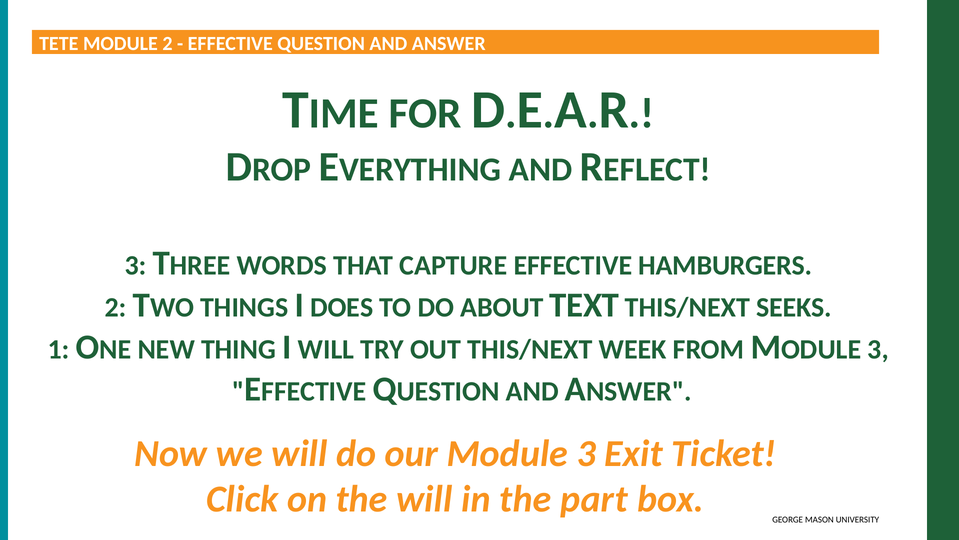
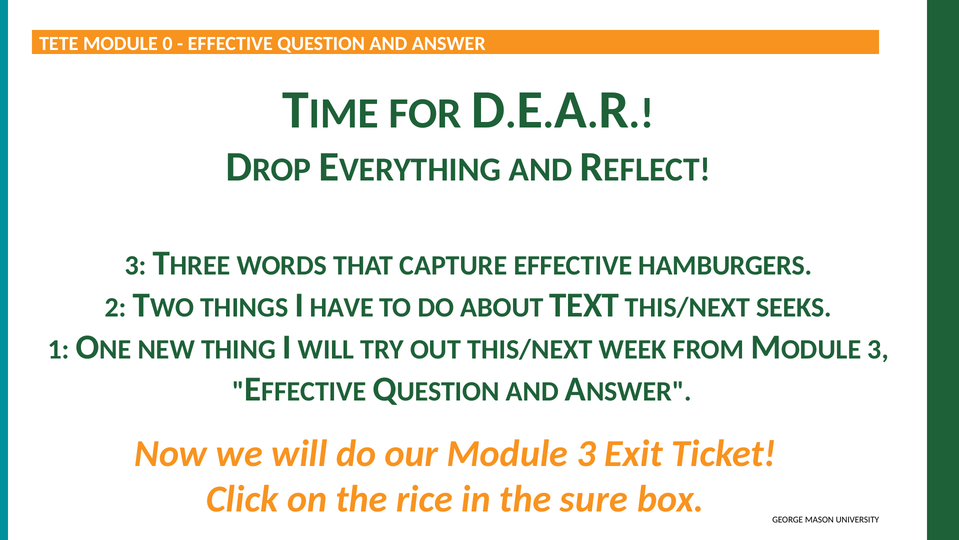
MODULE 2: 2 -> 0 (168, 43)
DOES: DOES -> HAVE (342, 307)
the will: will -> rice (424, 499)
part: part -> sure (594, 499)
